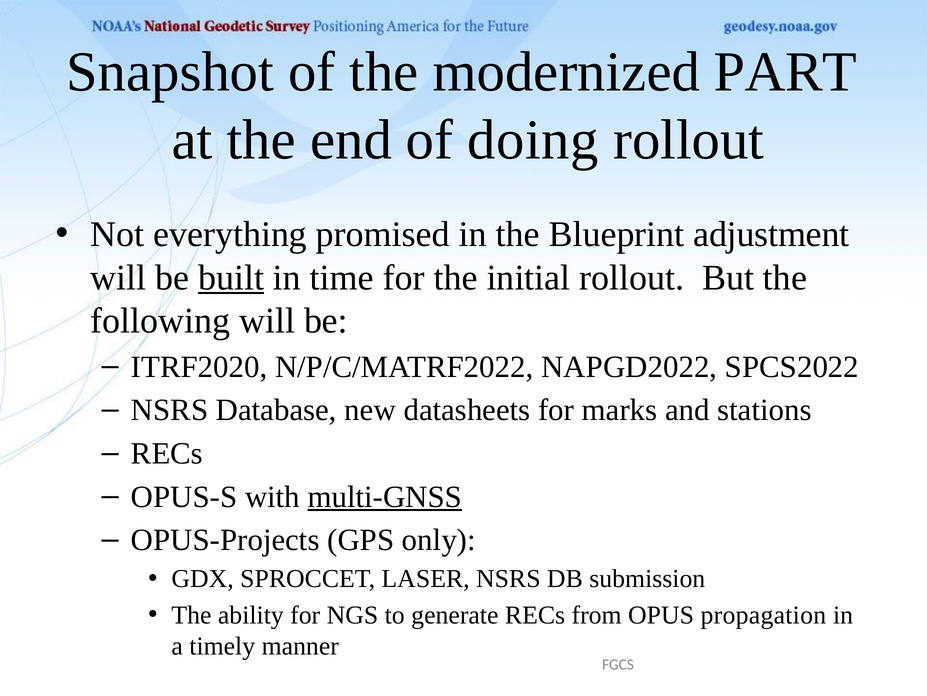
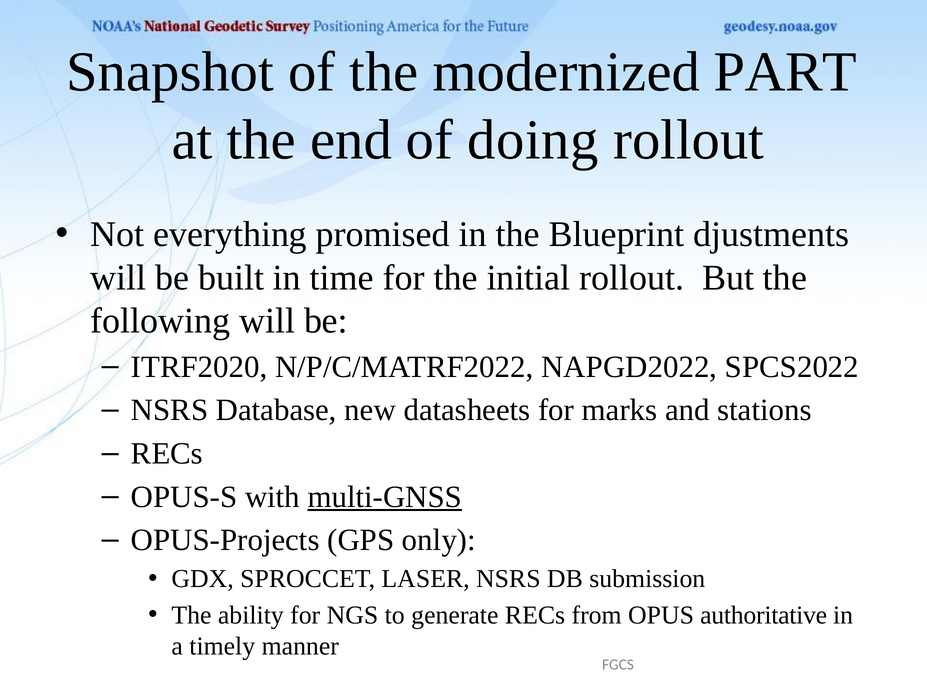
adjustment: adjustment -> djustments (771, 234)
built underline: present -> none (231, 277)
propagation: propagation -> authoritative (764, 614)
